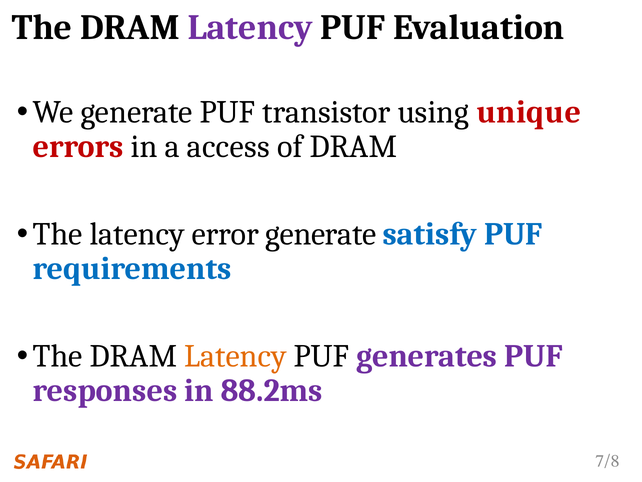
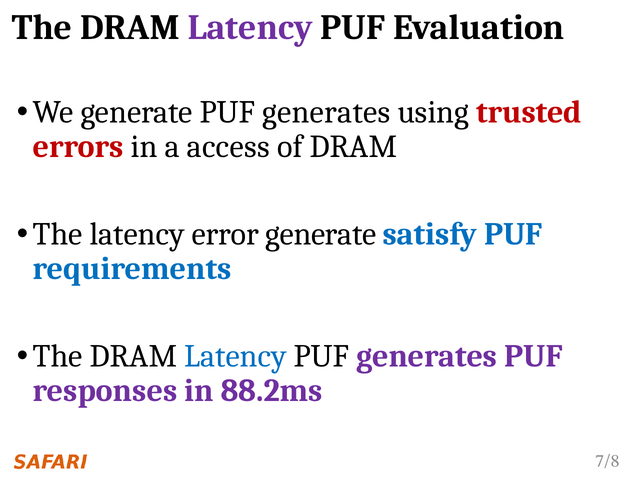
generate PUF transistor: transistor -> generates (326, 112)
unique: unique -> trusted (529, 112)
Latency colour: orange -> blue (235, 356)
